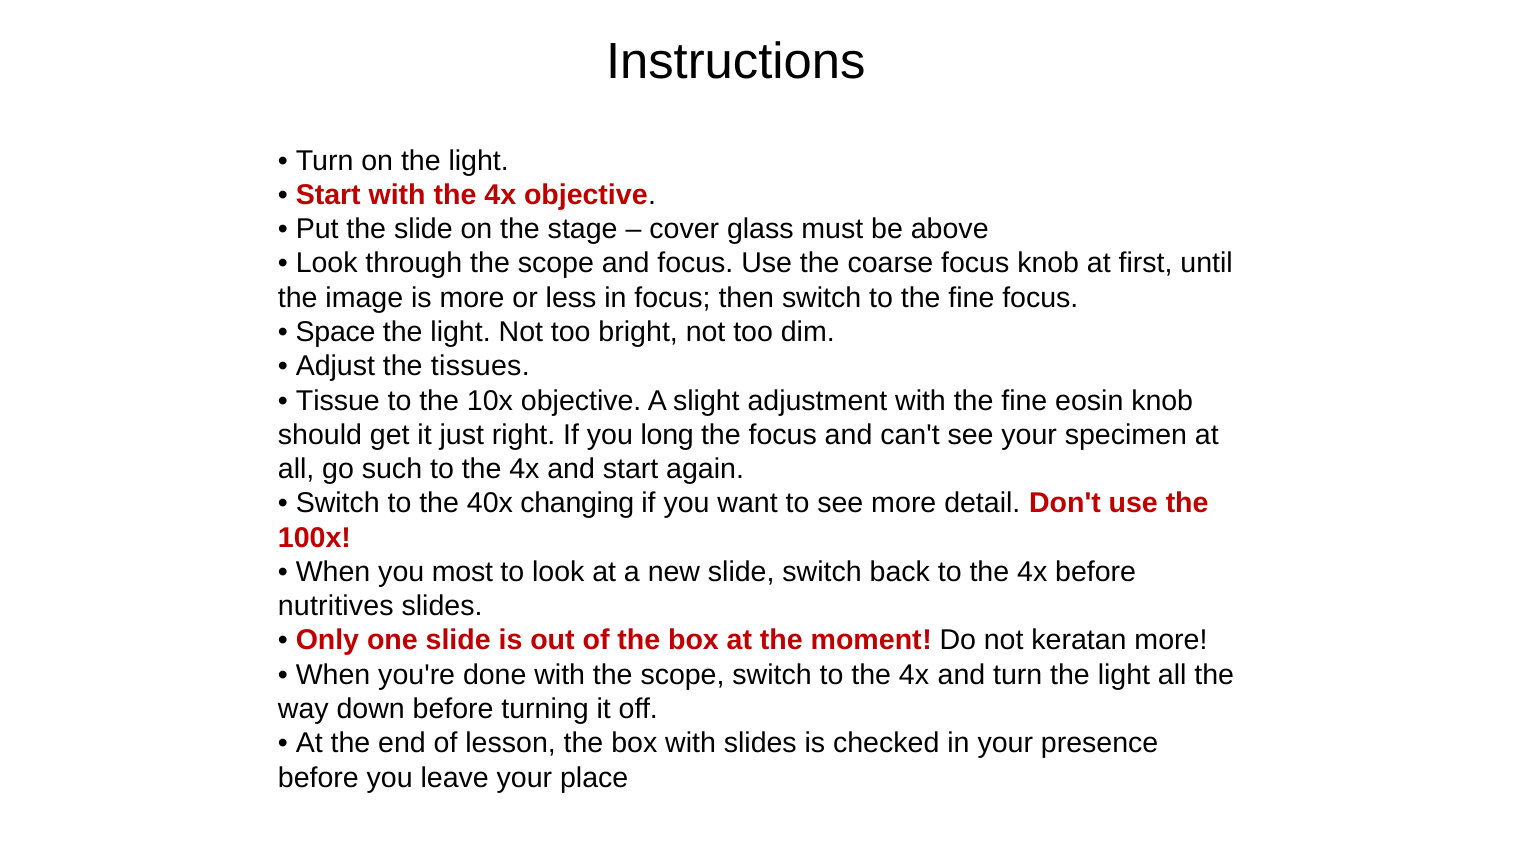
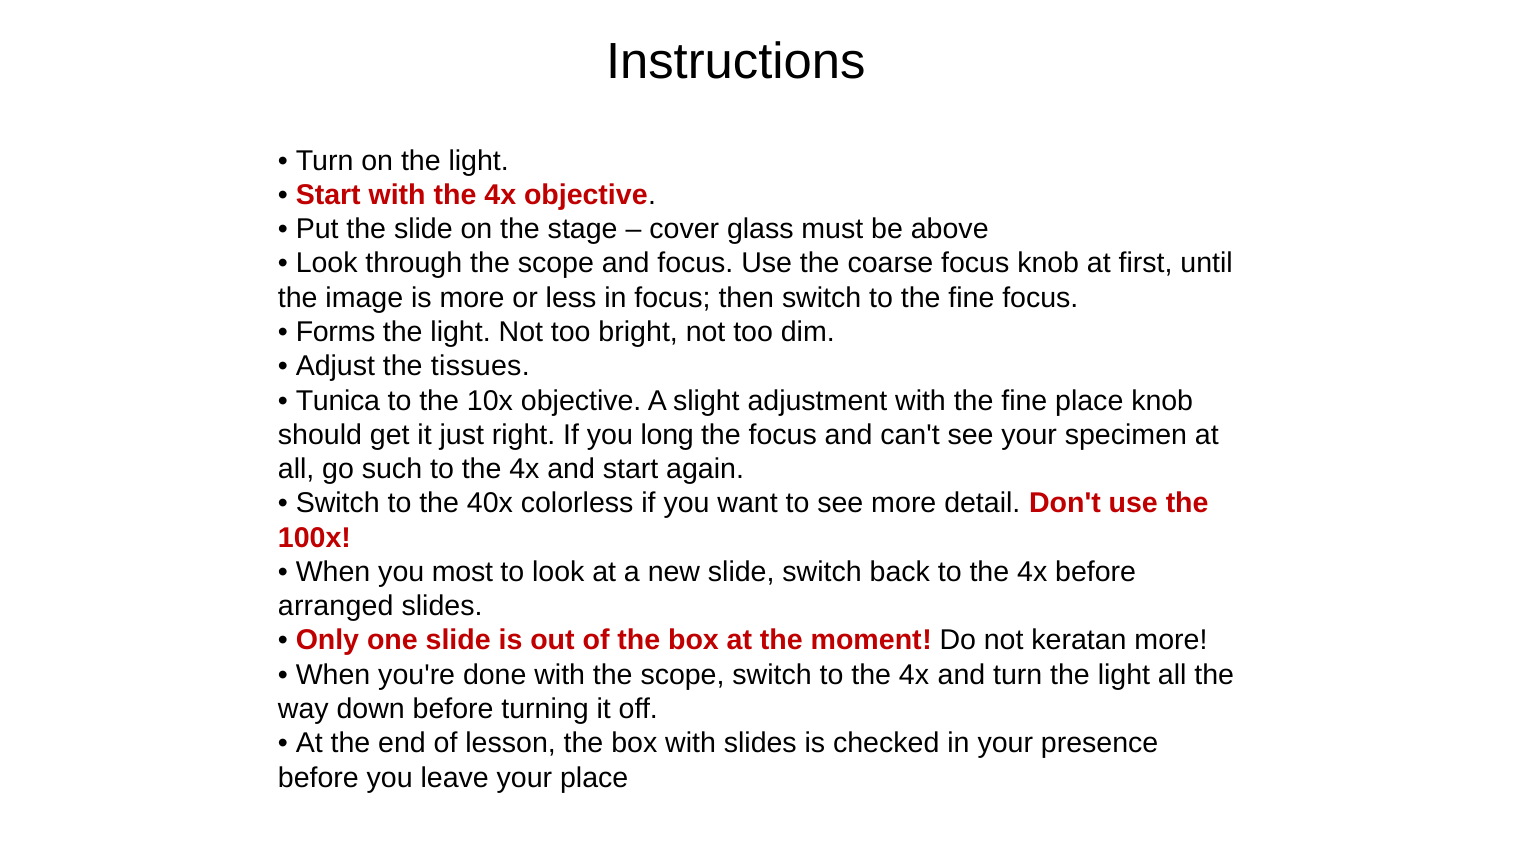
Space: Space -> Forms (336, 332)
Tissue: Tissue -> Tunica (338, 400)
fine eosin: eosin -> place (1089, 400)
changing: changing -> colorless (577, 503)
nutritives: nutritives -> arranged (336, 606)
